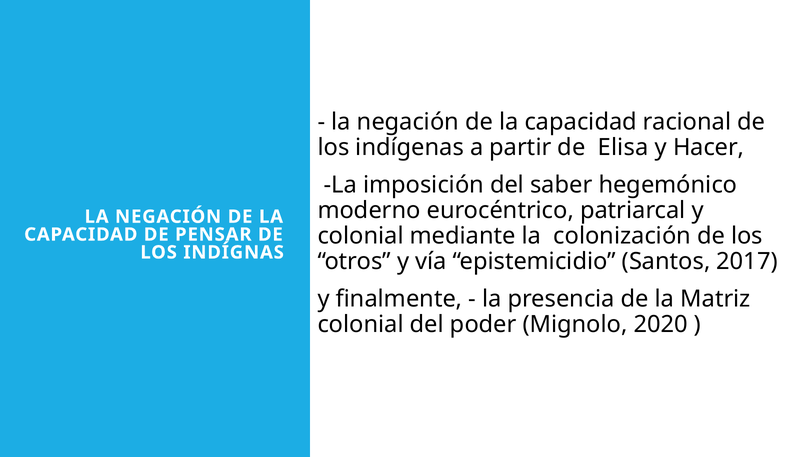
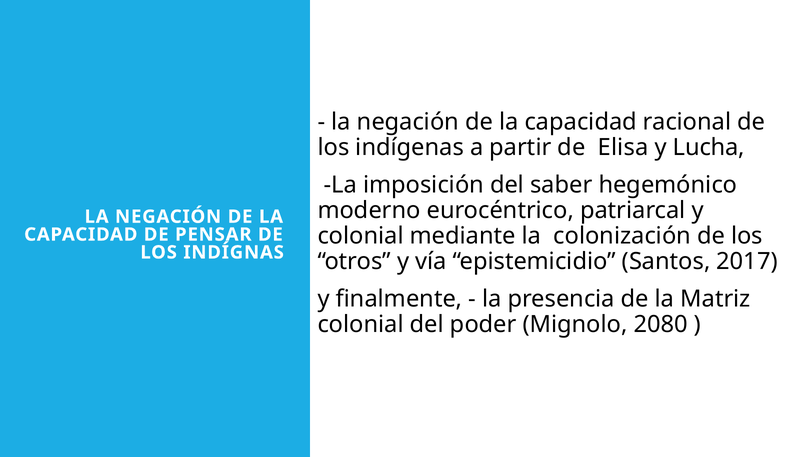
Hacer: Hacer -> Lucha (709, 147)
2020: 2020 -> 2080 (661, 324)
